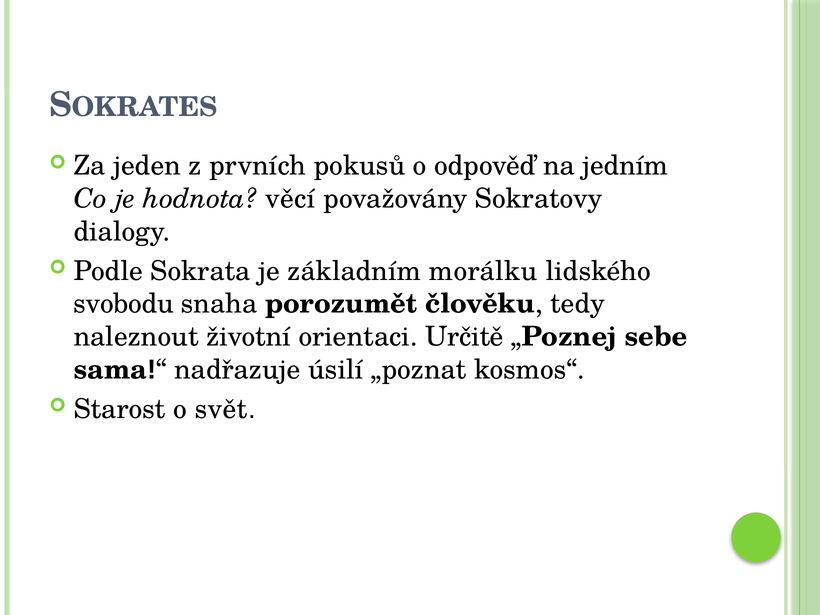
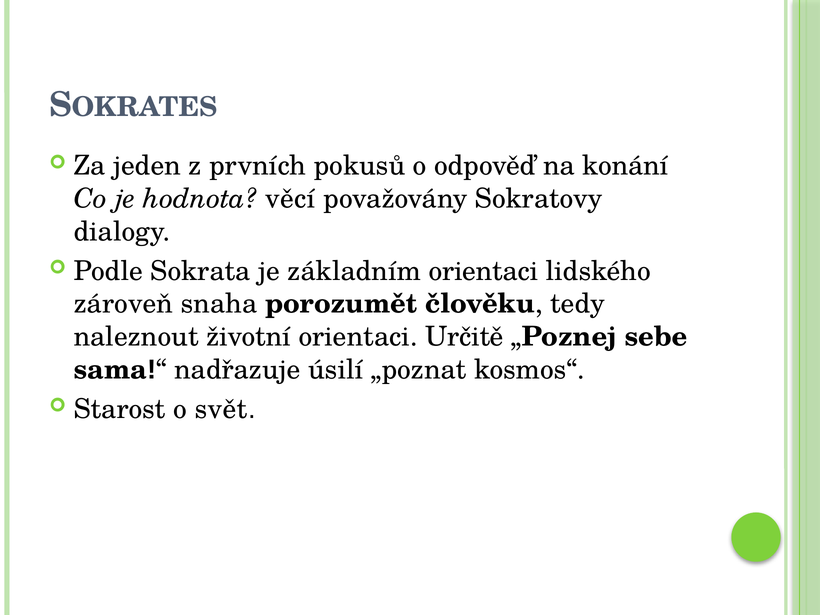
jedním: jedním -> konání (625, 166)
základním morálku: morálku -> orientaci (483, 271)
svobodu: svobodu -> zároveň (123, 304)
